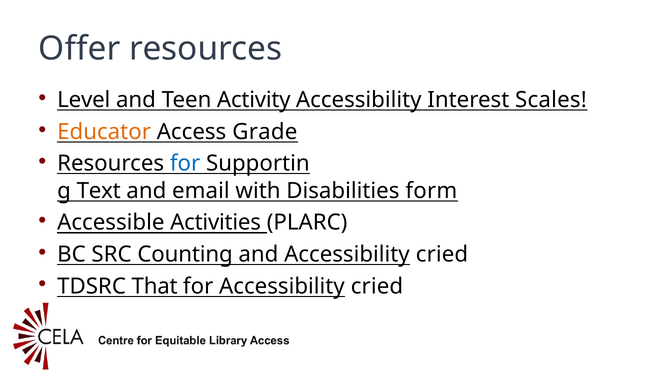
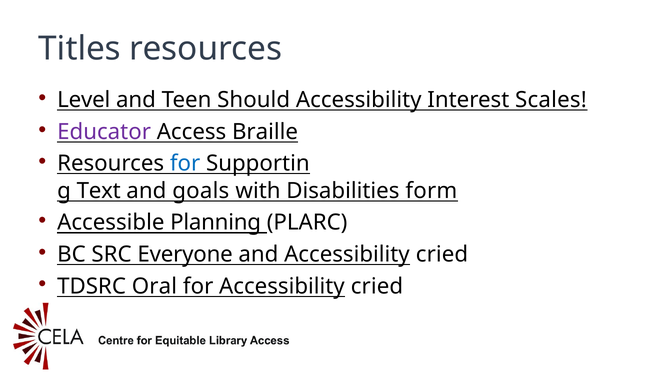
Offer: Offer -> Titles (80, 49)
Activity: Activity -> Should (254, 100)
Educator colour: orange -> purple (104, 132)
Grade: Grade -> Braille (265, 132)
email: email -> goals (201, 191)
Activities: Activities -> Planning (216, 222)
Counting: Counting -> Everyone (185, 254)
That: That -> Oral (154, 286)
